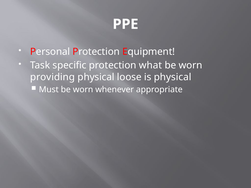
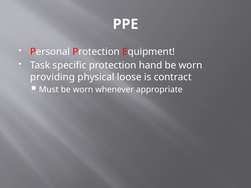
what: what -> hand (151, 65)
is physical: physical -> contract (173, 77)
